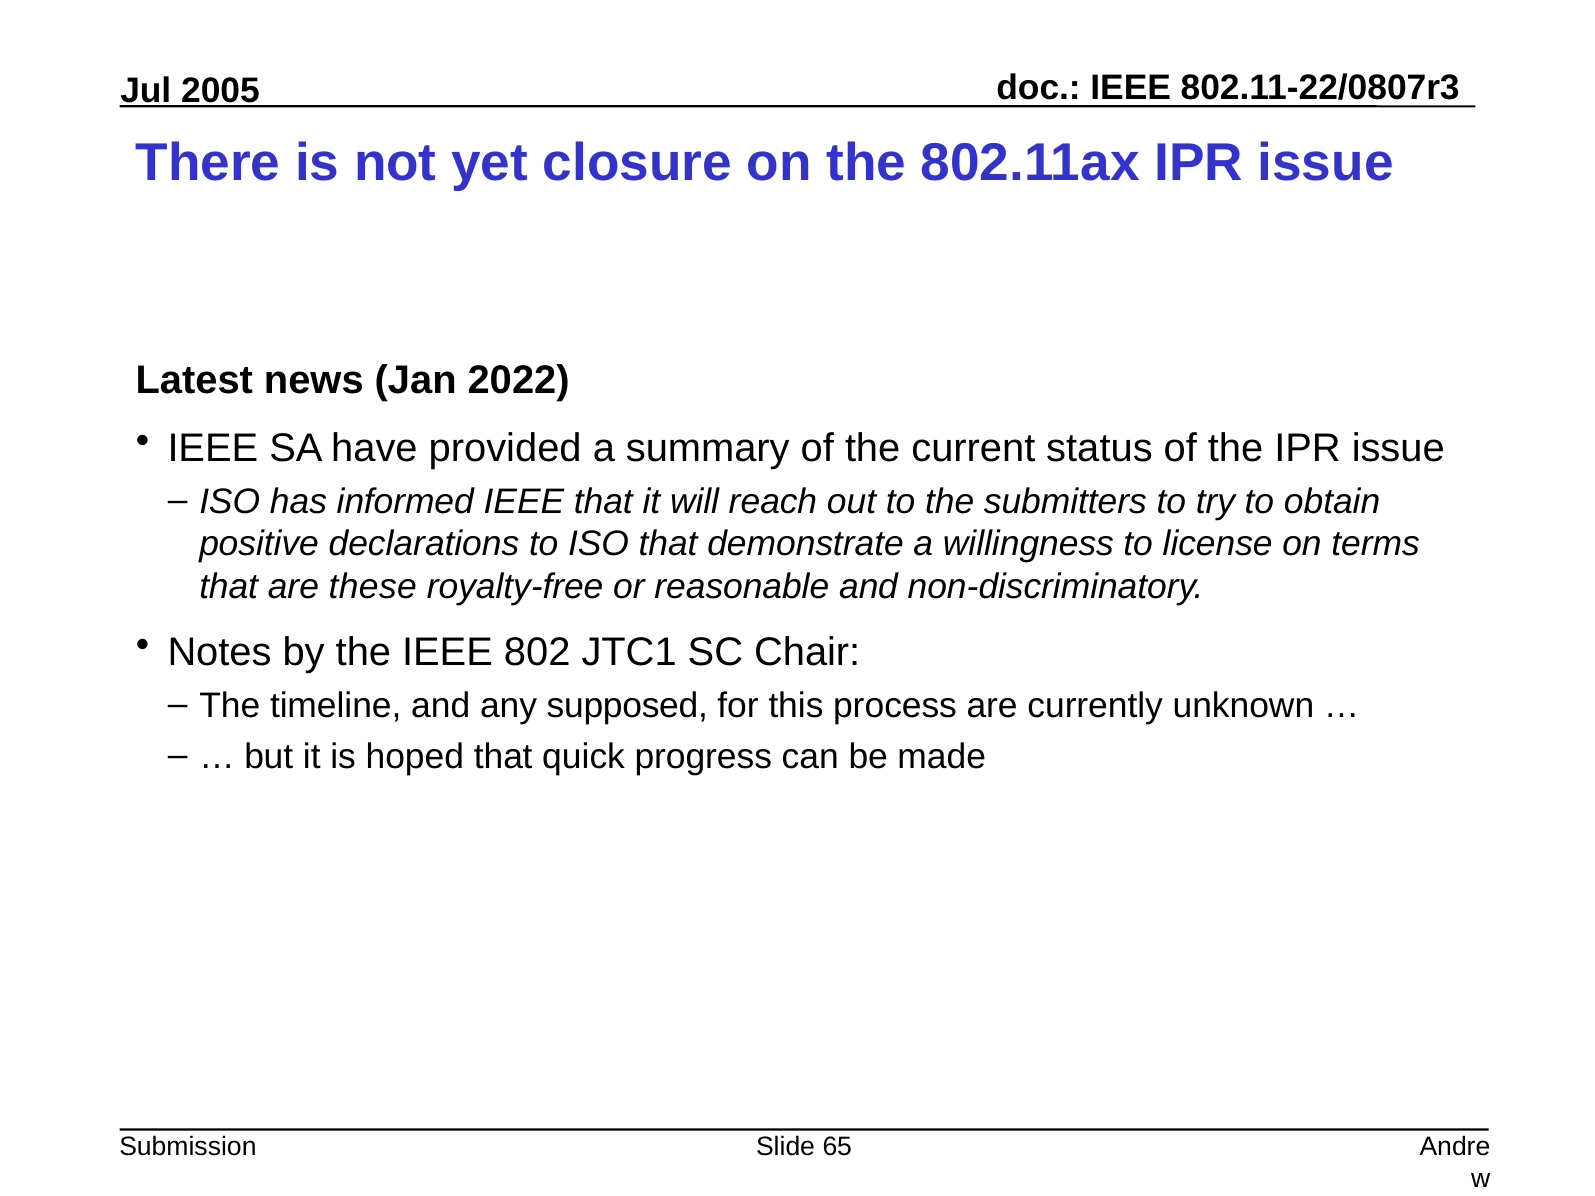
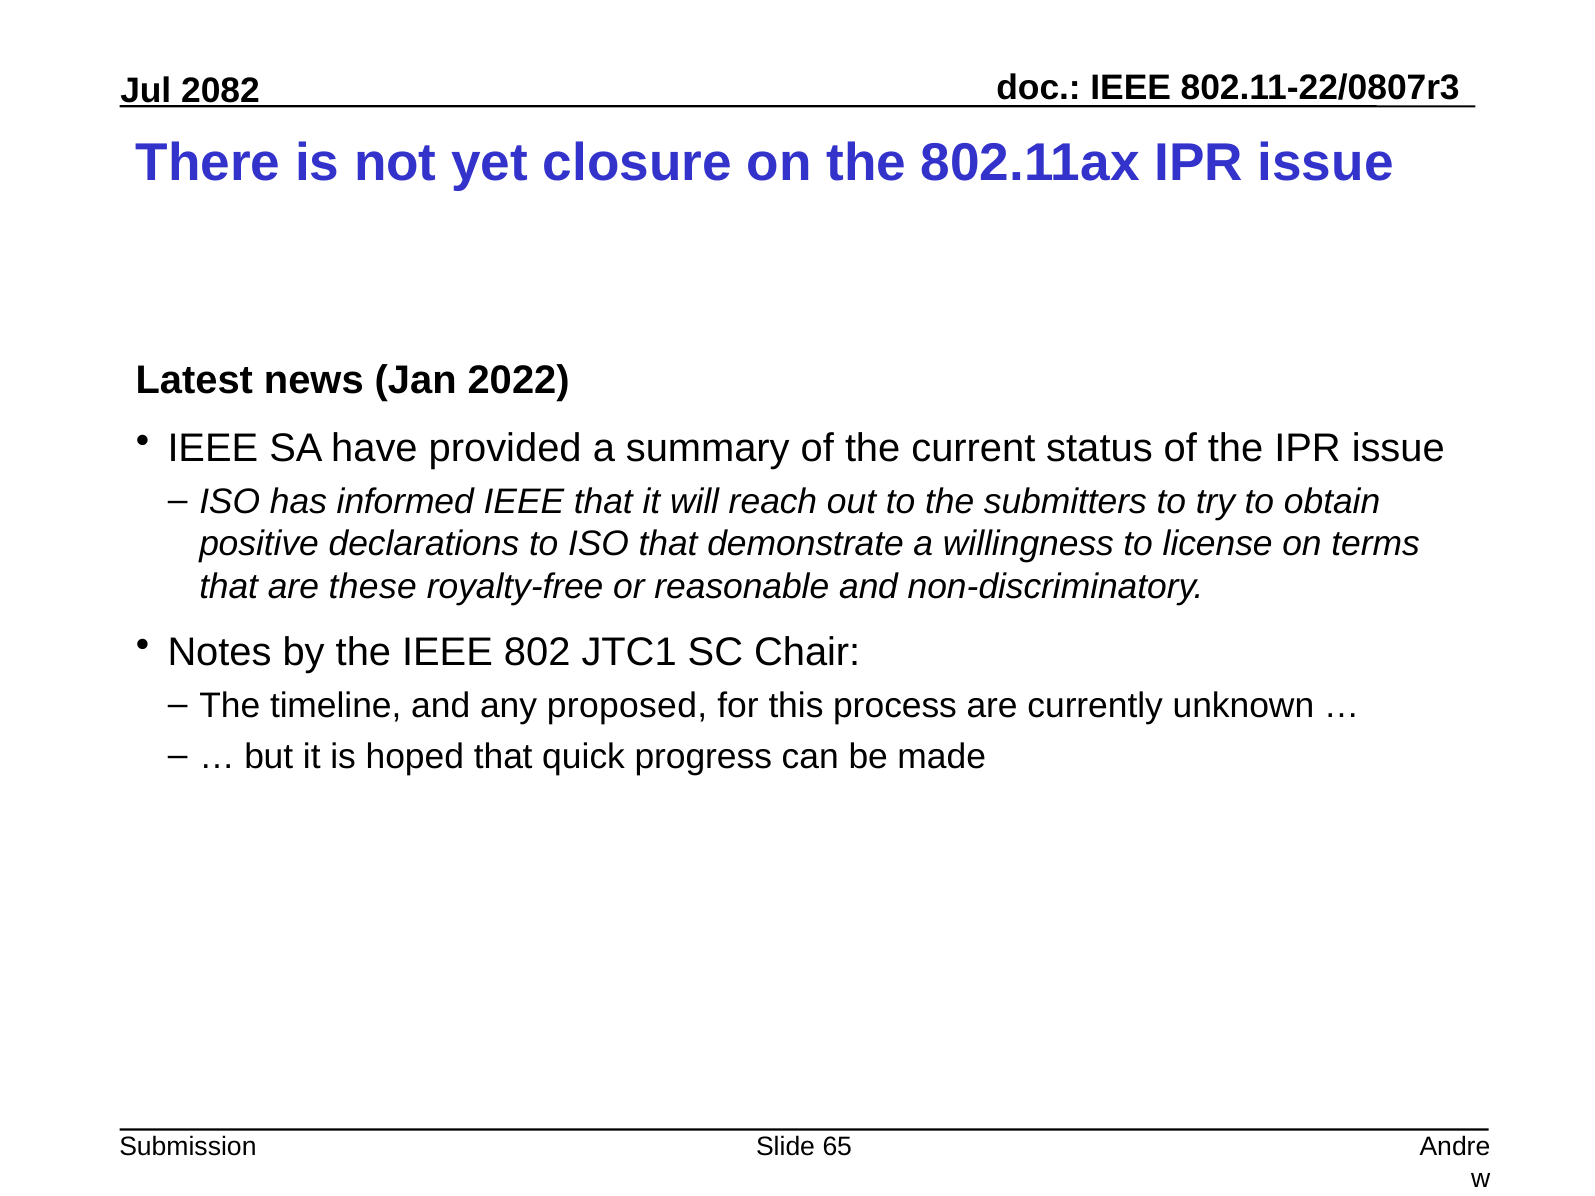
2005: 2005 -> 2082 (220, 91)
supposed: supposed -> proposed (627, 706)
